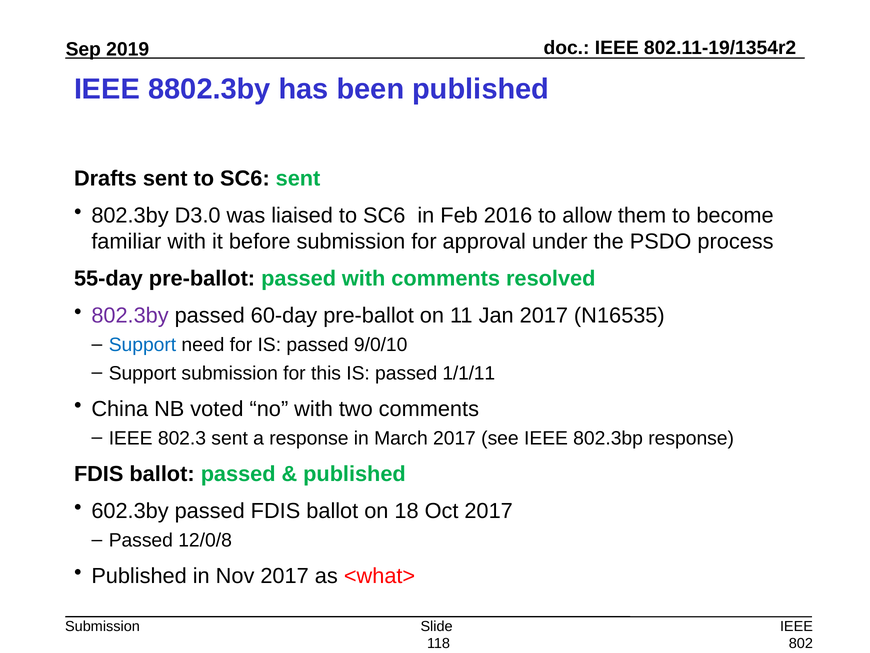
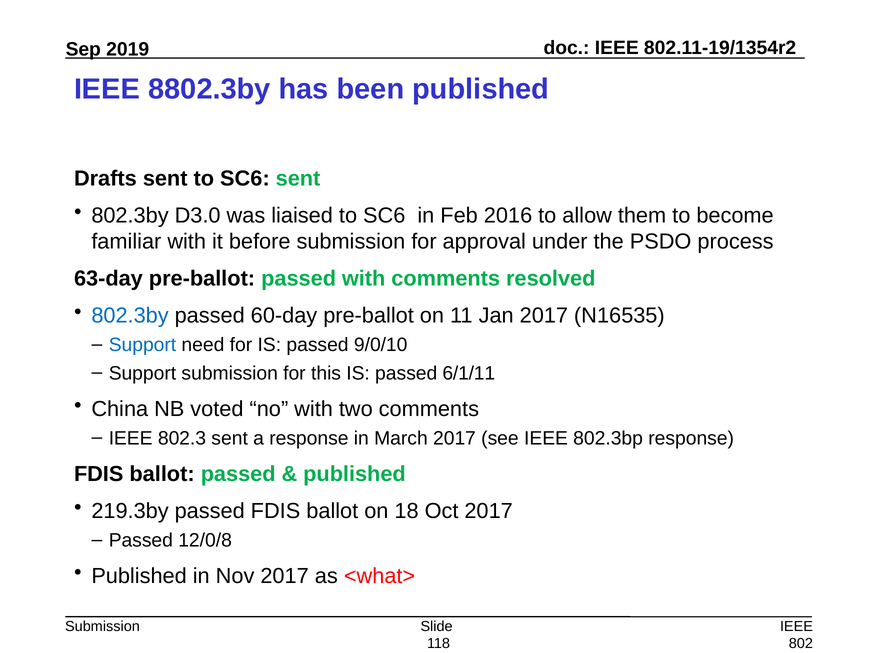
55-day: 55-day -> 63-day (108, 279)
802.3by colour: purple -> blue (130, 316)
1/1/11: 1/1/11 -> 6/1/11 (469, 373)
602.3by: 602.3by -> 219.3by (130, 511)
